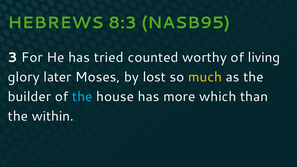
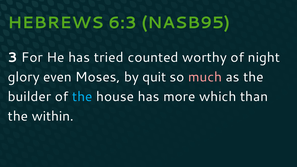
8:3: 8:3 -> 6:3 (123, 23)
living: living -> night (264, 57)
later: later -> even (57, 77)
lost: lost -> quit (154, 77)
much colour: yellow -> pink (205, 77)
